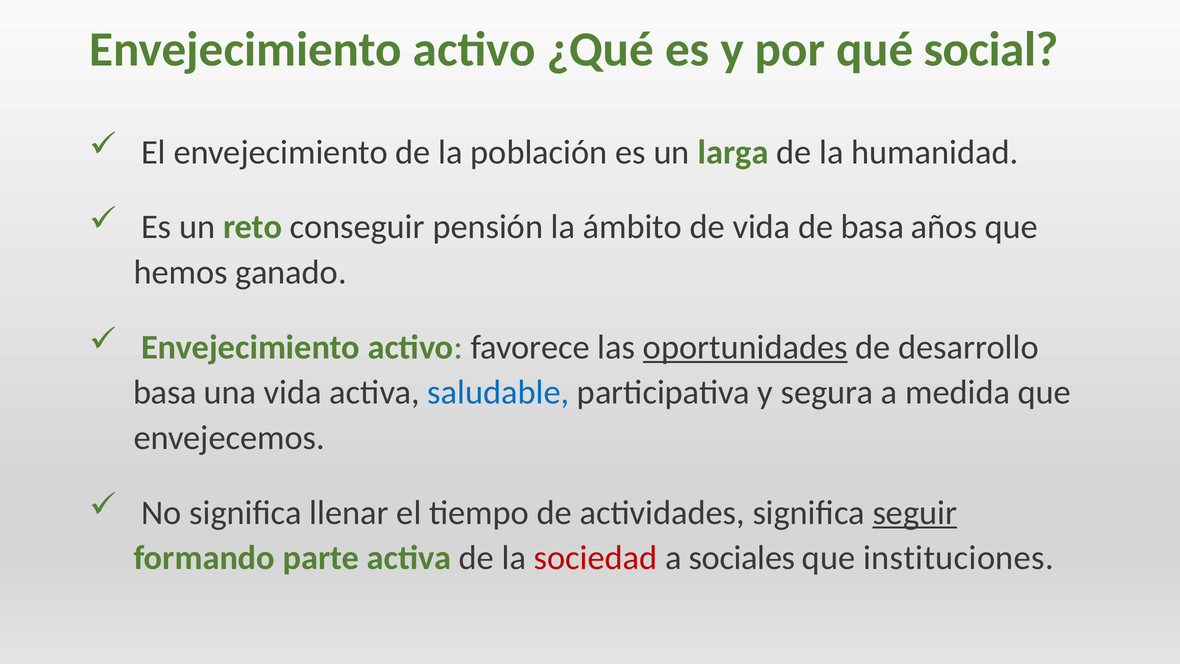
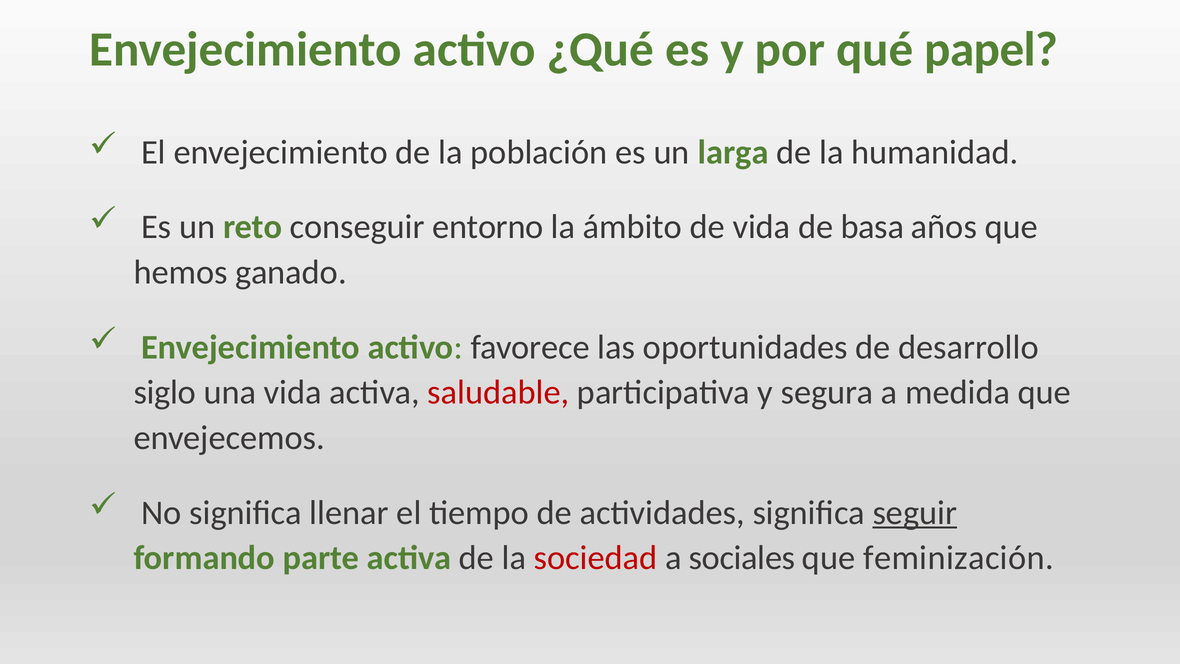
social: social -> papel (991, 50)
pensión: pensión -> entorno (488, 227)
oportunidades underline: present -> none (745, 347)
basa: basa -> siglo (165, 392)
saludable colour: blue -> red (498, 392)
instituciones: instituciones -> feminización (958, 558)
